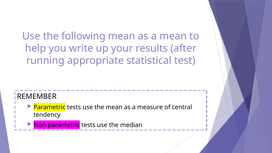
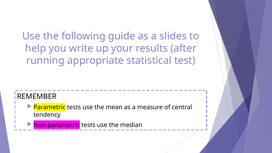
following mean: mean -> guide (122, 36)
a mean: mean -> slides (173, 36)
